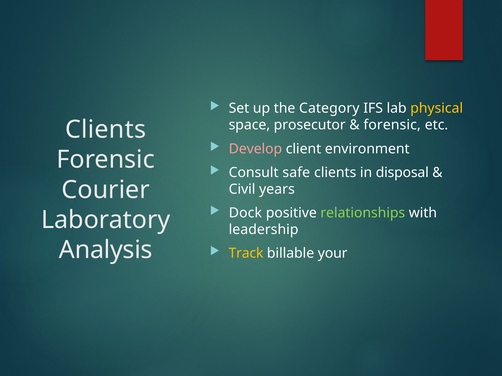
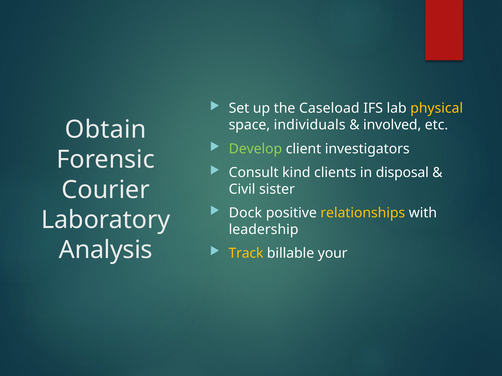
Category: Category -> Caseload (329, 108)
prosecutor: prosecutor -> individuals (310, 125)
forensic: forensic -> involved (392, 125)
Clients: Clients -> Obtain (106, 130)
Develop colour: pink -> light green (255, 149)
environment: environment -> investigators (367, 149)
safe: safe -> kind (296, 173)
years: years -> sister (277, 189)
relationships colour: light green -> yellow (363, 213)
